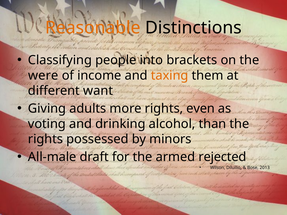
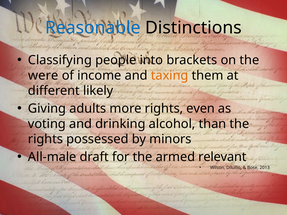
Reasonable colour: orange -> blue (93, 28)
want: want -> likely (98, 91)
rejected: rejected -> relevant (222, 157)
